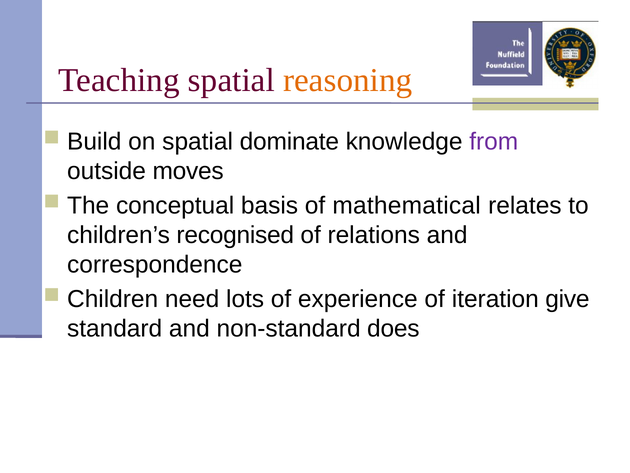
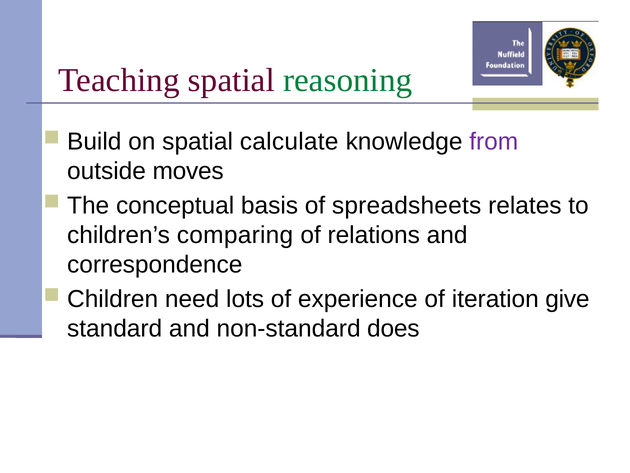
reasoning colour: orange -> green (348, 80)
dominate: dominate -> calculate (289, 142)
mathematical: mathematical -> spreadsheets (407, 205)
recognised: recognised -> comparing (235, 235)
